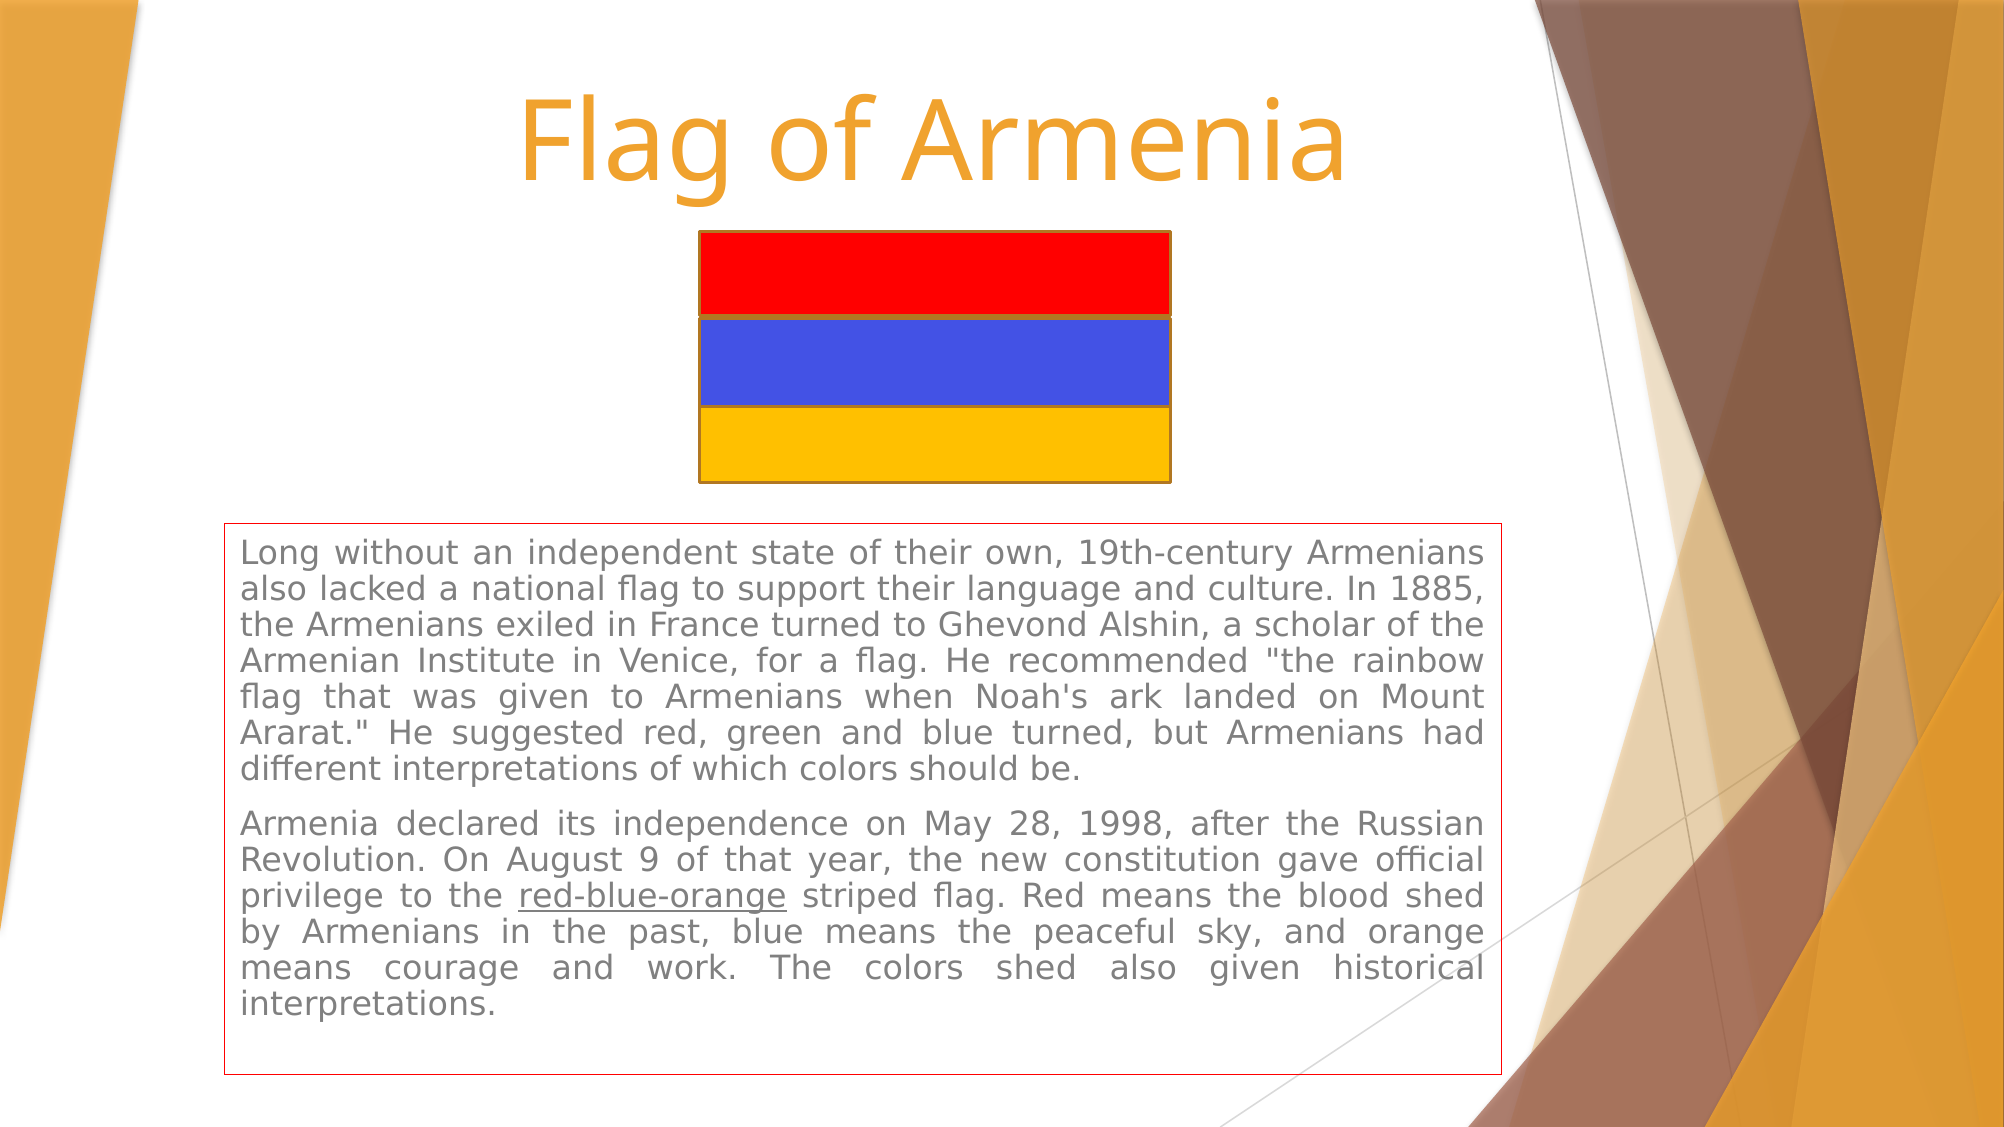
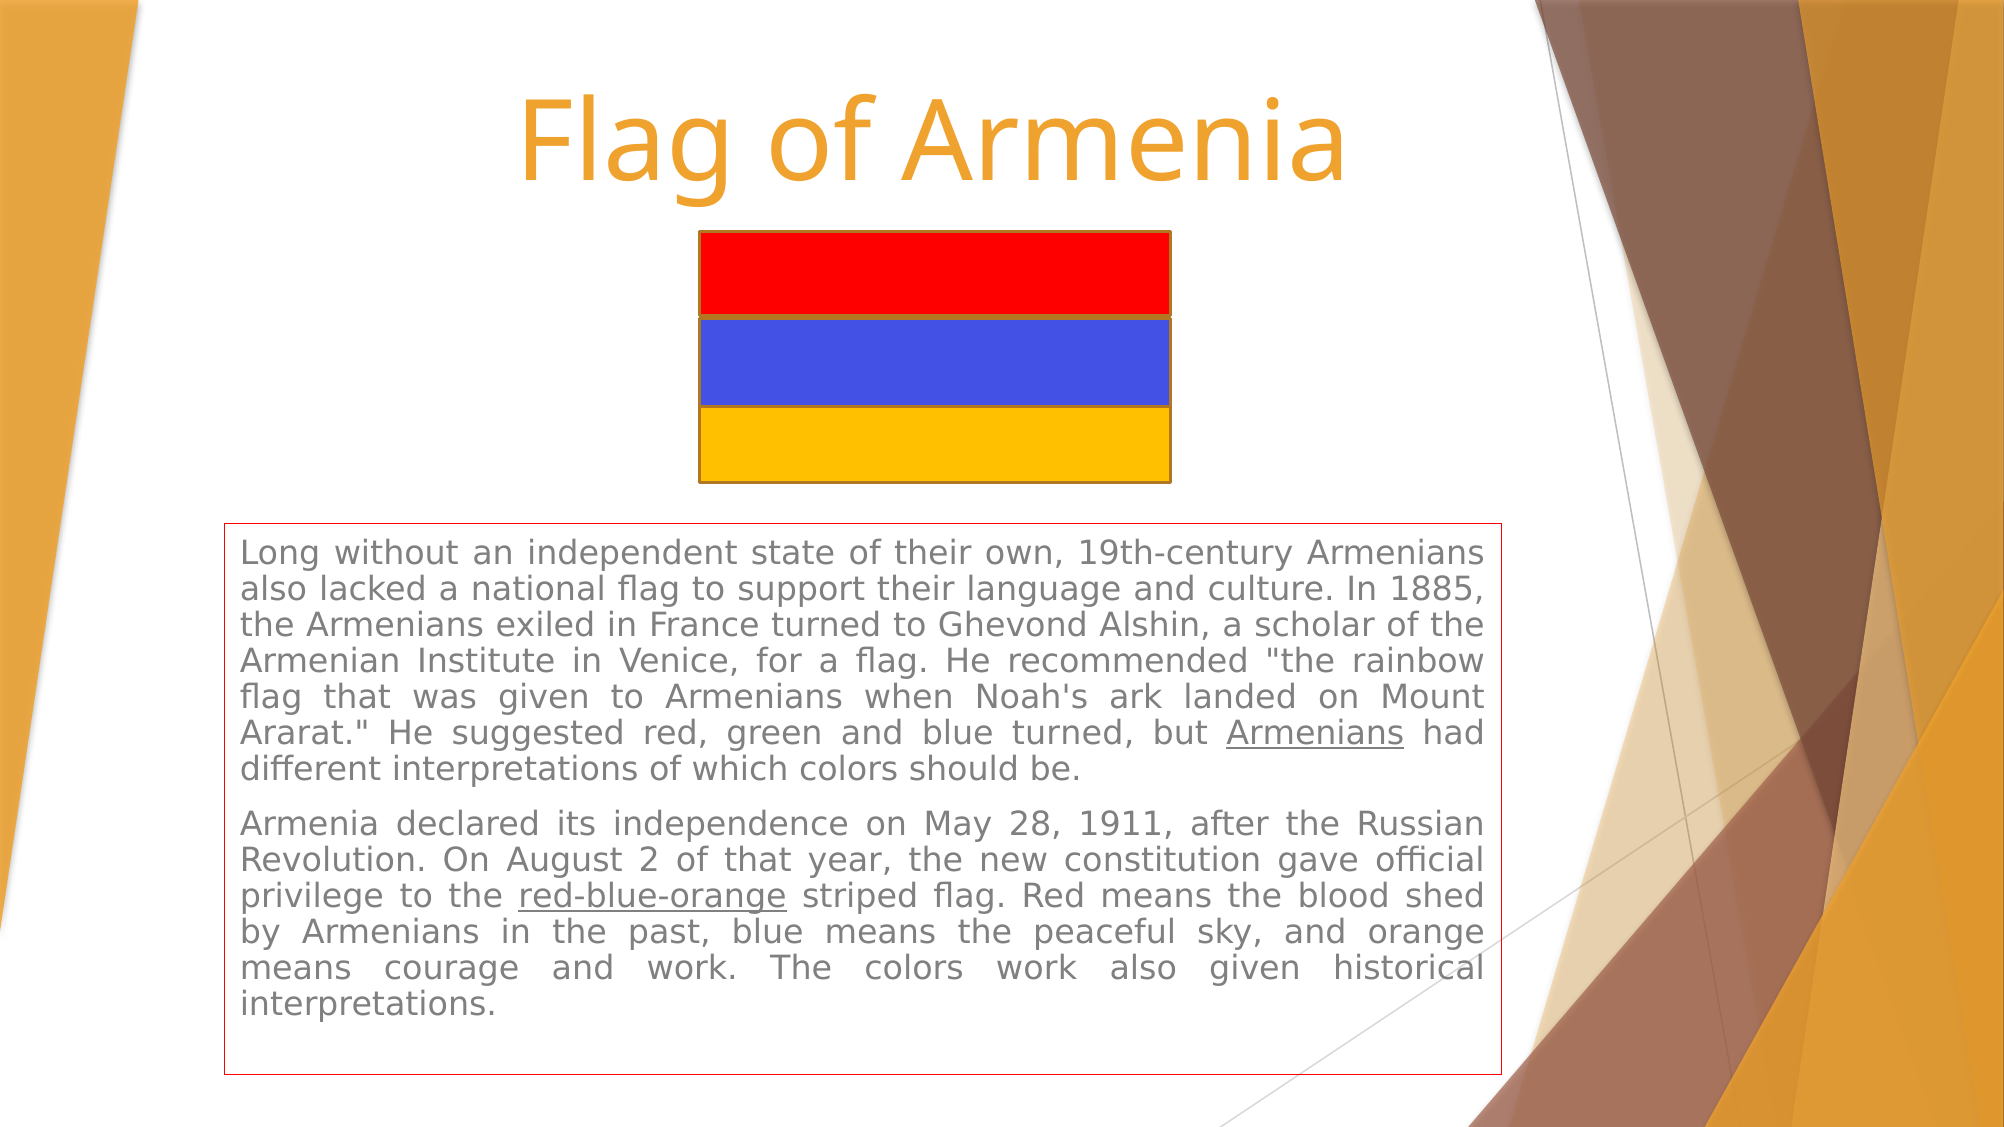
Armenians underline: none -> present (1315, 734)
1998: 1998 -> 1911 (1126, 825)
9: 9 -> 2 (649, 861)
colors shed: shed -> work (1036, 969)
